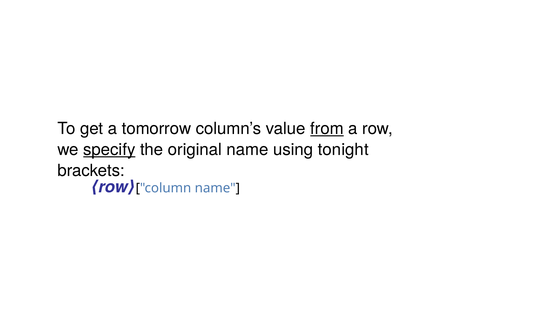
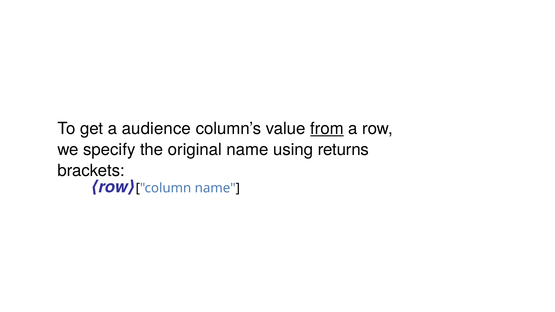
tomorrow: tomorrow -> audience (156, 129)
specify underline: present -> none (109, 150)
tonight: tonight -> returns (343, 150)
